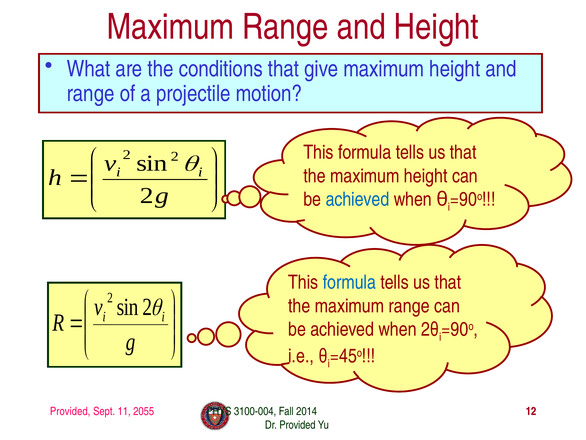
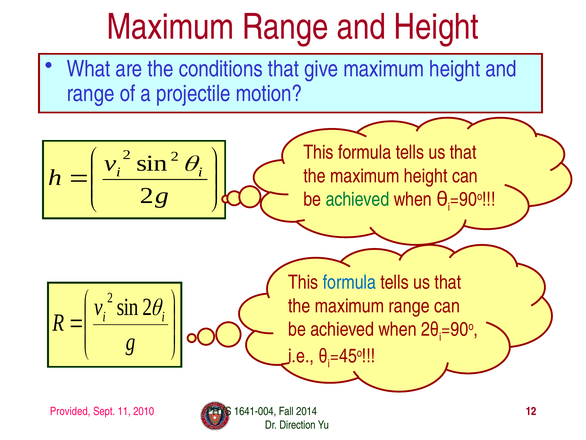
achieved colour: blue -> green (357, 199)
2055: 2055 -> 2010 (144, 411)
3100-004: 3100-004 -> 1641-004 (255, 411)
Dr Provided: Provided -> Direction (297, 425)
